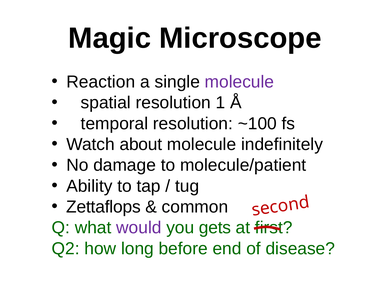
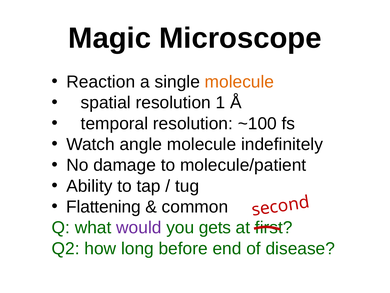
molecule colour: purple -> orange (239, 82)
about: about -> angle (141, 144)
Zettaflops: Zettaflops -> Flattening (103, 207)
